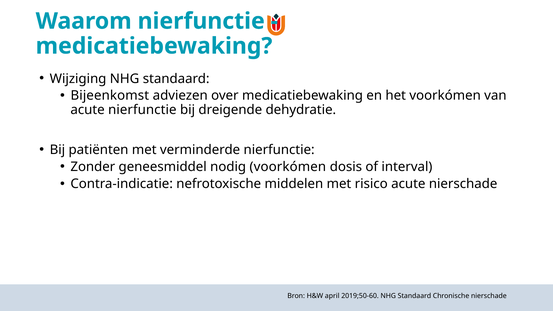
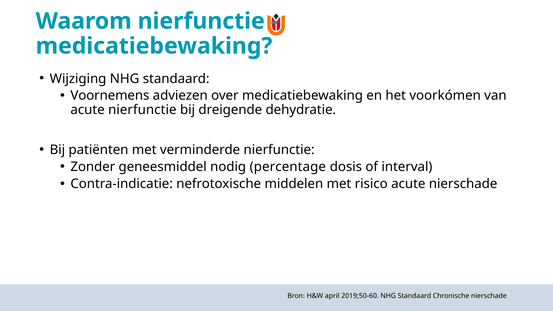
Bijeenkomst: Bijeenkomst -> Voornemens (110, 96)
nodig voorkómen: voorkómen -> percentage (288, 167)
